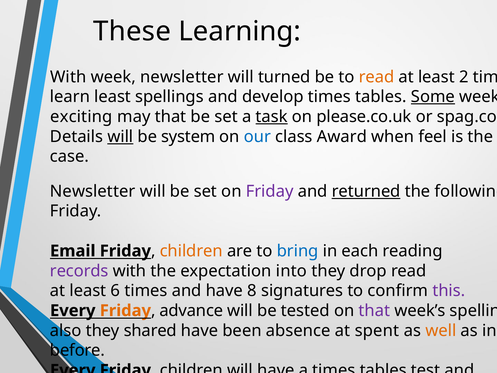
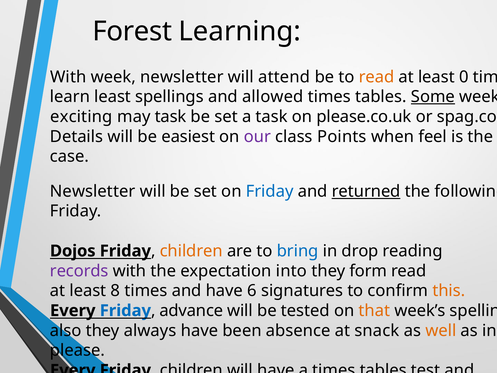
These: These -> Forest (132, 31)
turned: turned -> attend (284, 77)
2: 2 -> 0 (464, 77)
develop: develop -> allowed (273, 97)
may that: that -> task (171, 117)
task underline: present -> none (272, 117)
will underline: present -> none (120, 136)
system: system -> easiest (188, 136)
our colour: blue -> purple (257, 136)
Award: Award -> Points (342, 136)
Friday colour: purple -> blue (270, 191)
Email: Email -> Dojos (73, 251)
each: each -> drop (360, 251)
drop: drop -> form (368, 271)
6: 6 -> 8 (115, 291)
8: 8 -> 6 (252, 291)
this colour: purple -> orange (449, 291)
Friday colour: orange -> blue (125, 310)
that colour: purple -> orange (374, 310)
shared: shared -> always (150, 330)
spent: spent -> snack (377, 330)
before: before -> please (77, 350)
